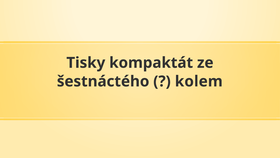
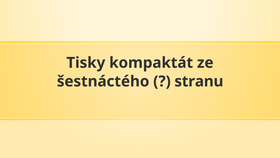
kolem: kolem -> stranu (199, 81)
